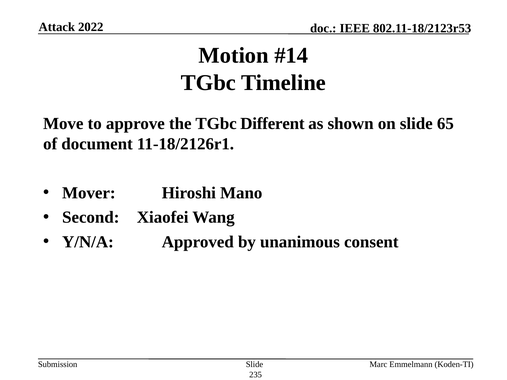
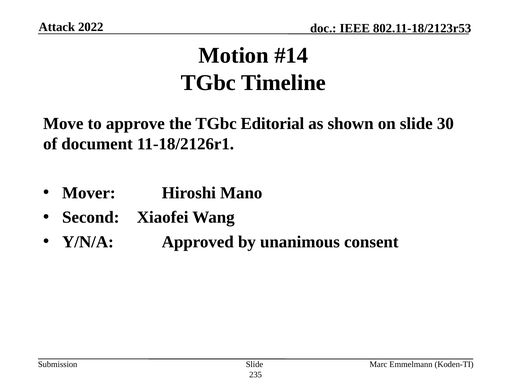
Different: Different -> Editorial (272, 124)
65: 65 -> 30 (445, 124)
